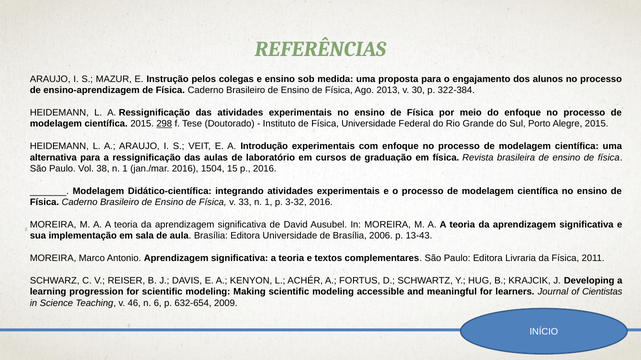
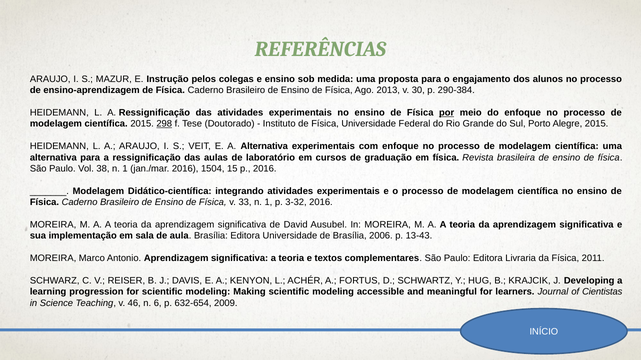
322-384: 322-384 -> 290-384 (456, 90)
por underline: none -> present (447, 113)
A Introdução: Introdução -> Alternativa (264, 146)
